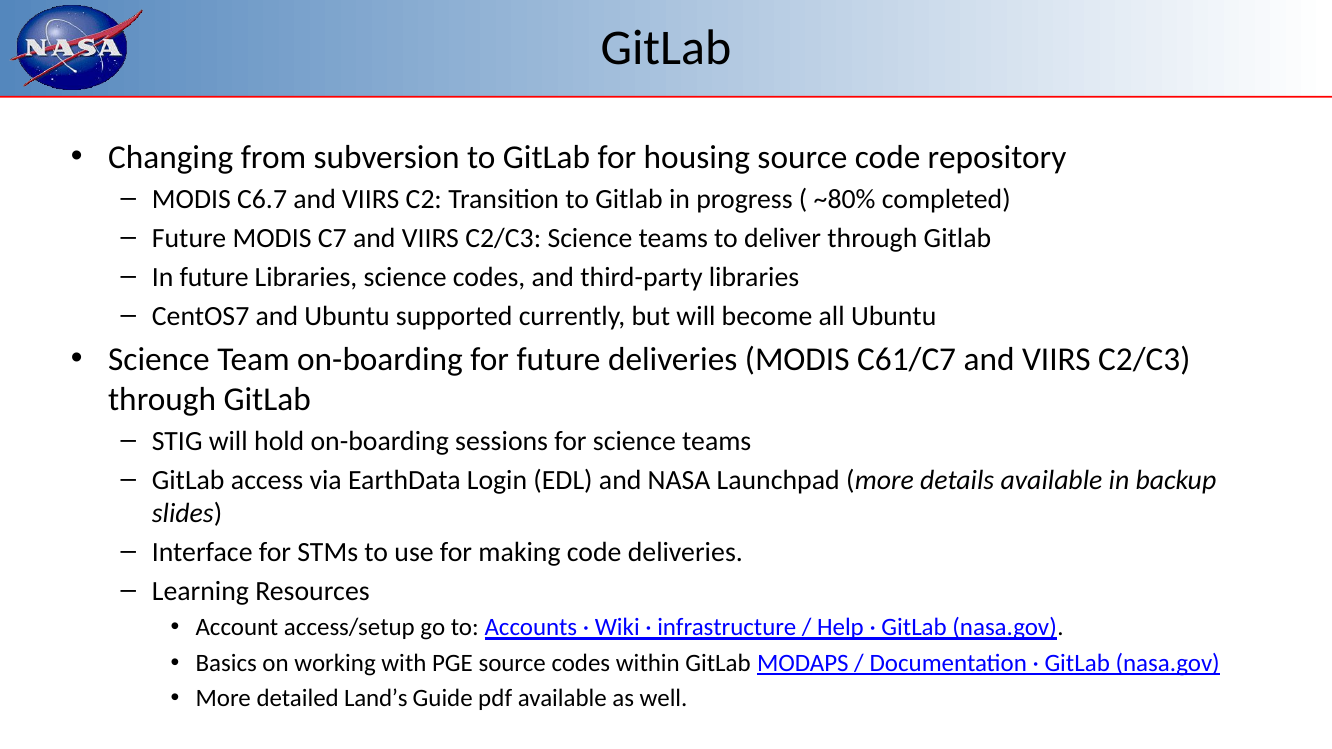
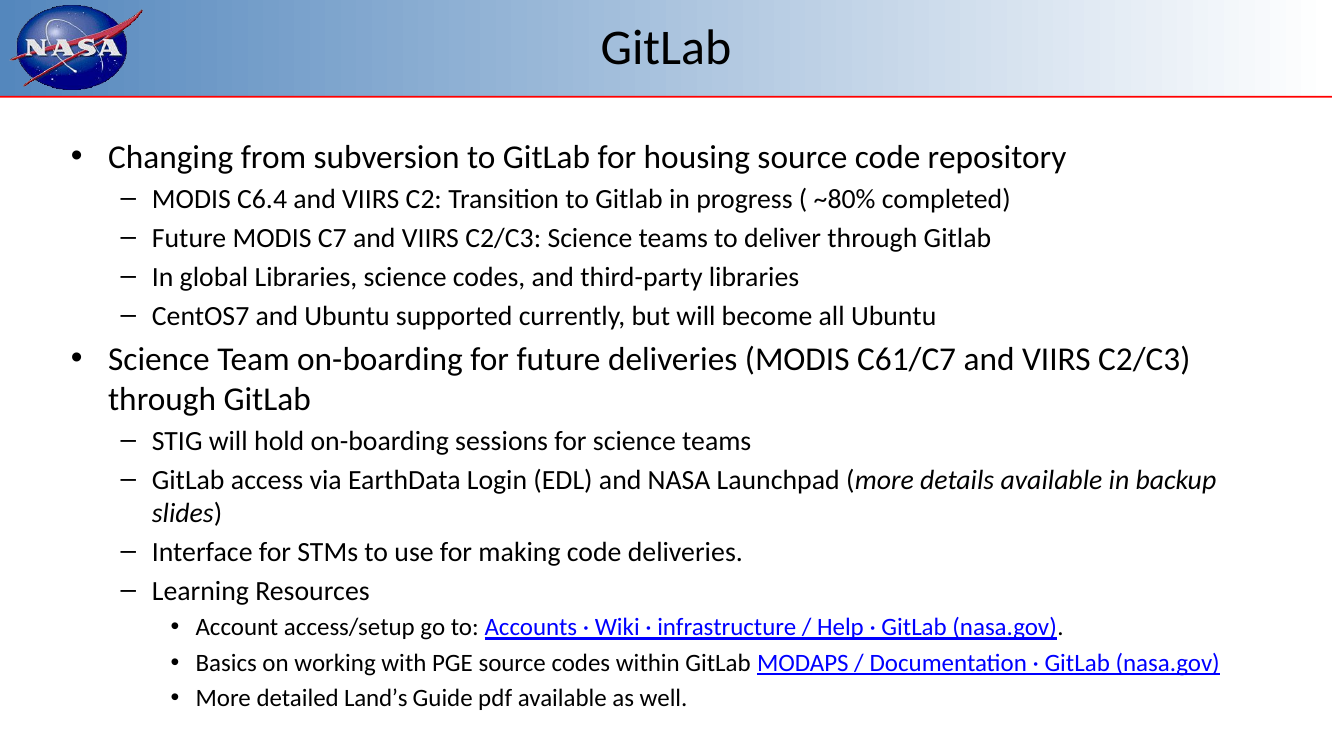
C6.7: C6.7 -> C6.4 (262, 199)
In future: future -> global (214, 277)
